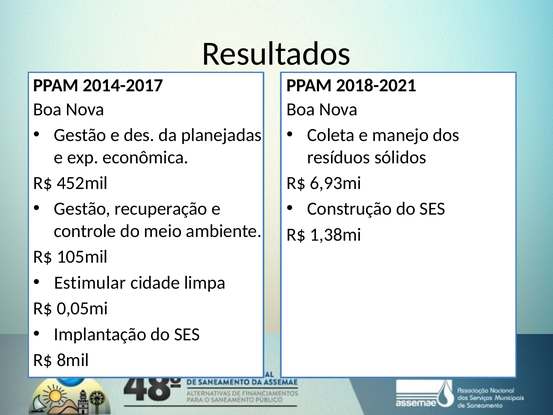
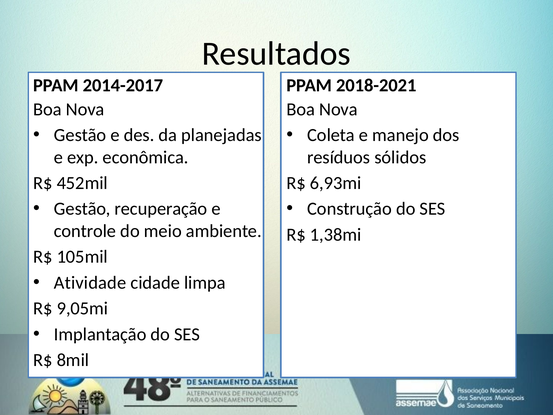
Estimular: Estimular -> Atividade (90, 282)
0,05mi: 0,05mi -> 9,05mi (82, 308)
